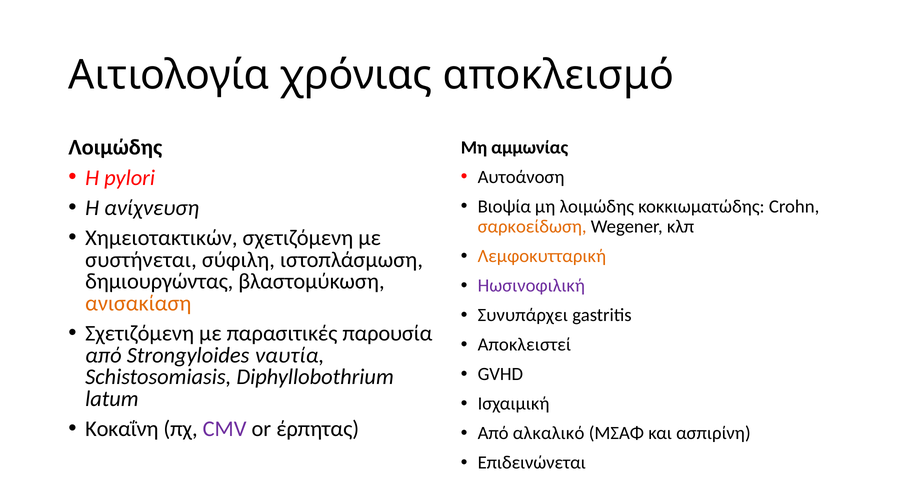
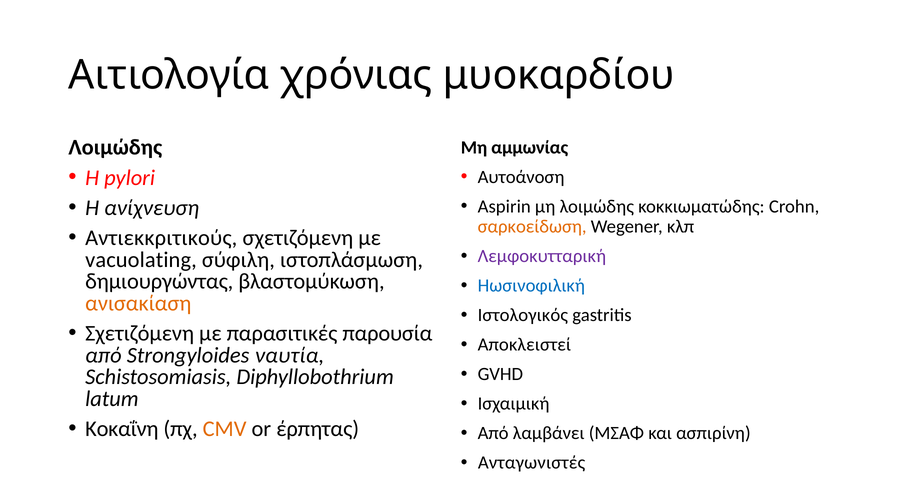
αποκλεισμό: αποκλεισμό -> μυοκαρδίου (559, 75)
Βιοψία: Βιοψία -> Aspirin (504, 207)
Χημειοτακτικών: Χημειοτακτικών -> Αντιεκκριτικούς (161, 238)
Λεμφοκυτταρική colour: orange -> purple (542, 256)
συστήνεται: συστήνεται -> vacuolating (141, 260)
Ηωσινοφιλική colour: purple -> blue (531, 286)
Συνυπάρχει: Συνυπάρχει -> Ιστολογικός (523, 316)
CMV colour: purple -> orange (225, 429)
αλκαλικό: αλκαλικό -> λαμβάνει (549, 434)
Επιδεινώνεται: Επιδεινώνεται -> Ανταγωνιστές (532, 463)
